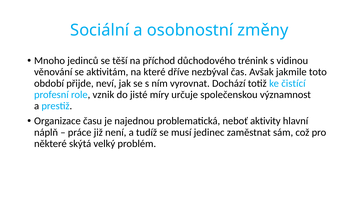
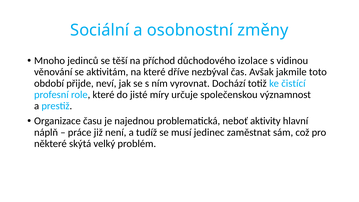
trénink: trénink -> izolace (253, 61)
role vznik: vznik -> které (104, 95)
